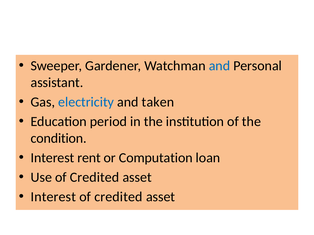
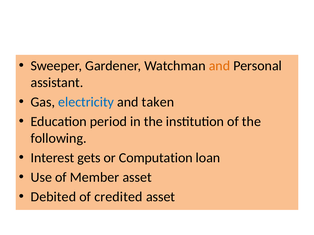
and colour: blue -> orange (219, 66)
condition: condition -> following (59, 138)
rent: rent -> gets (89, 158)
Use of Credited: Credited -> Member (95, 178)
Interest: Interest -> Debited (53, 197)
